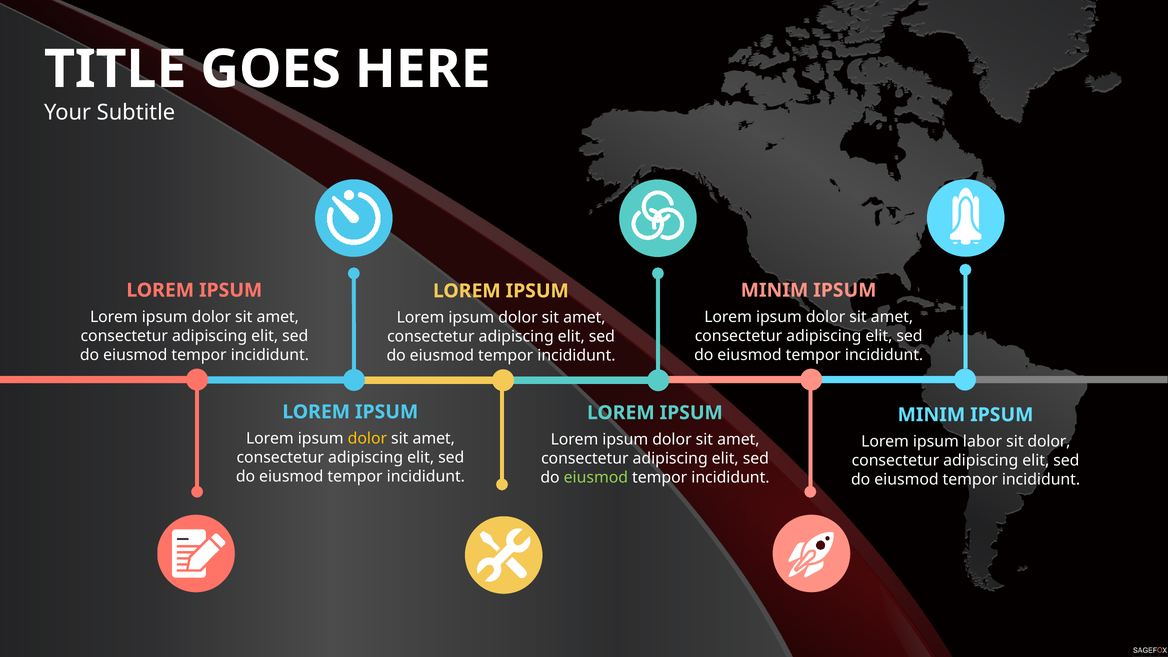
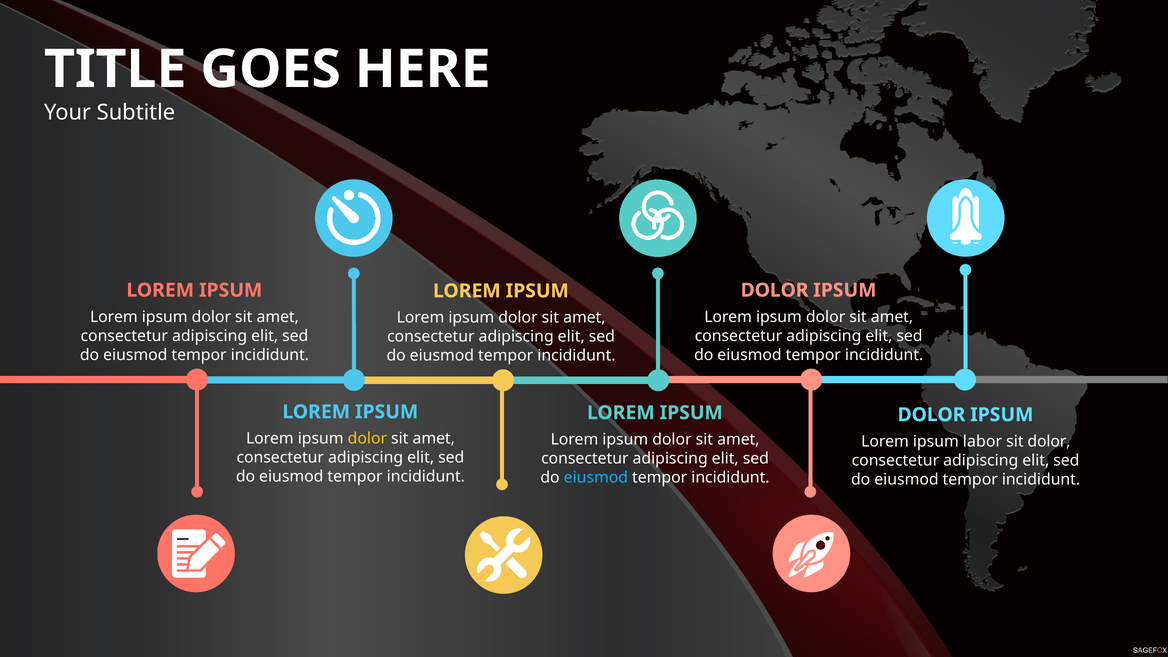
MINIM: MINIM -> DOLOR (775, 290)
MINIM: MINIM -> DOLOR (931, 415)
eiusmod colour: light green -> light blue (596, 478)
